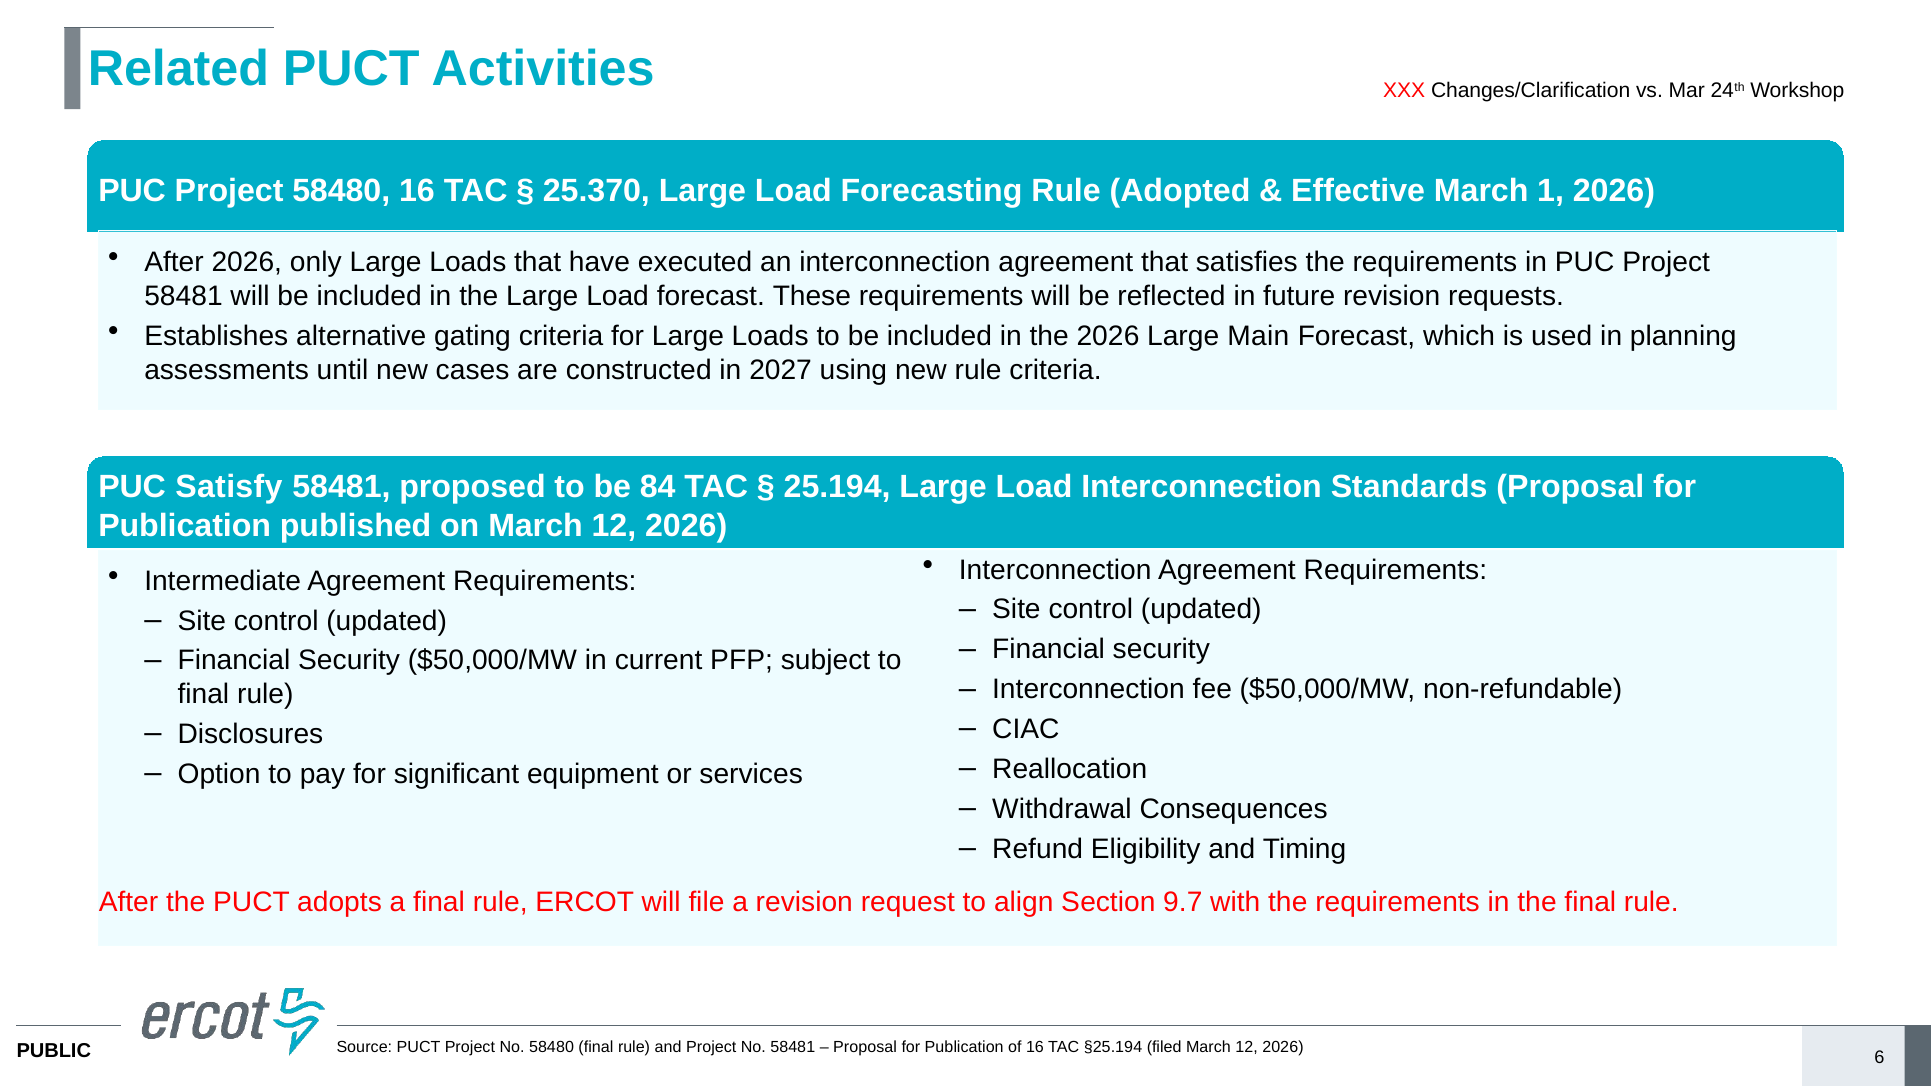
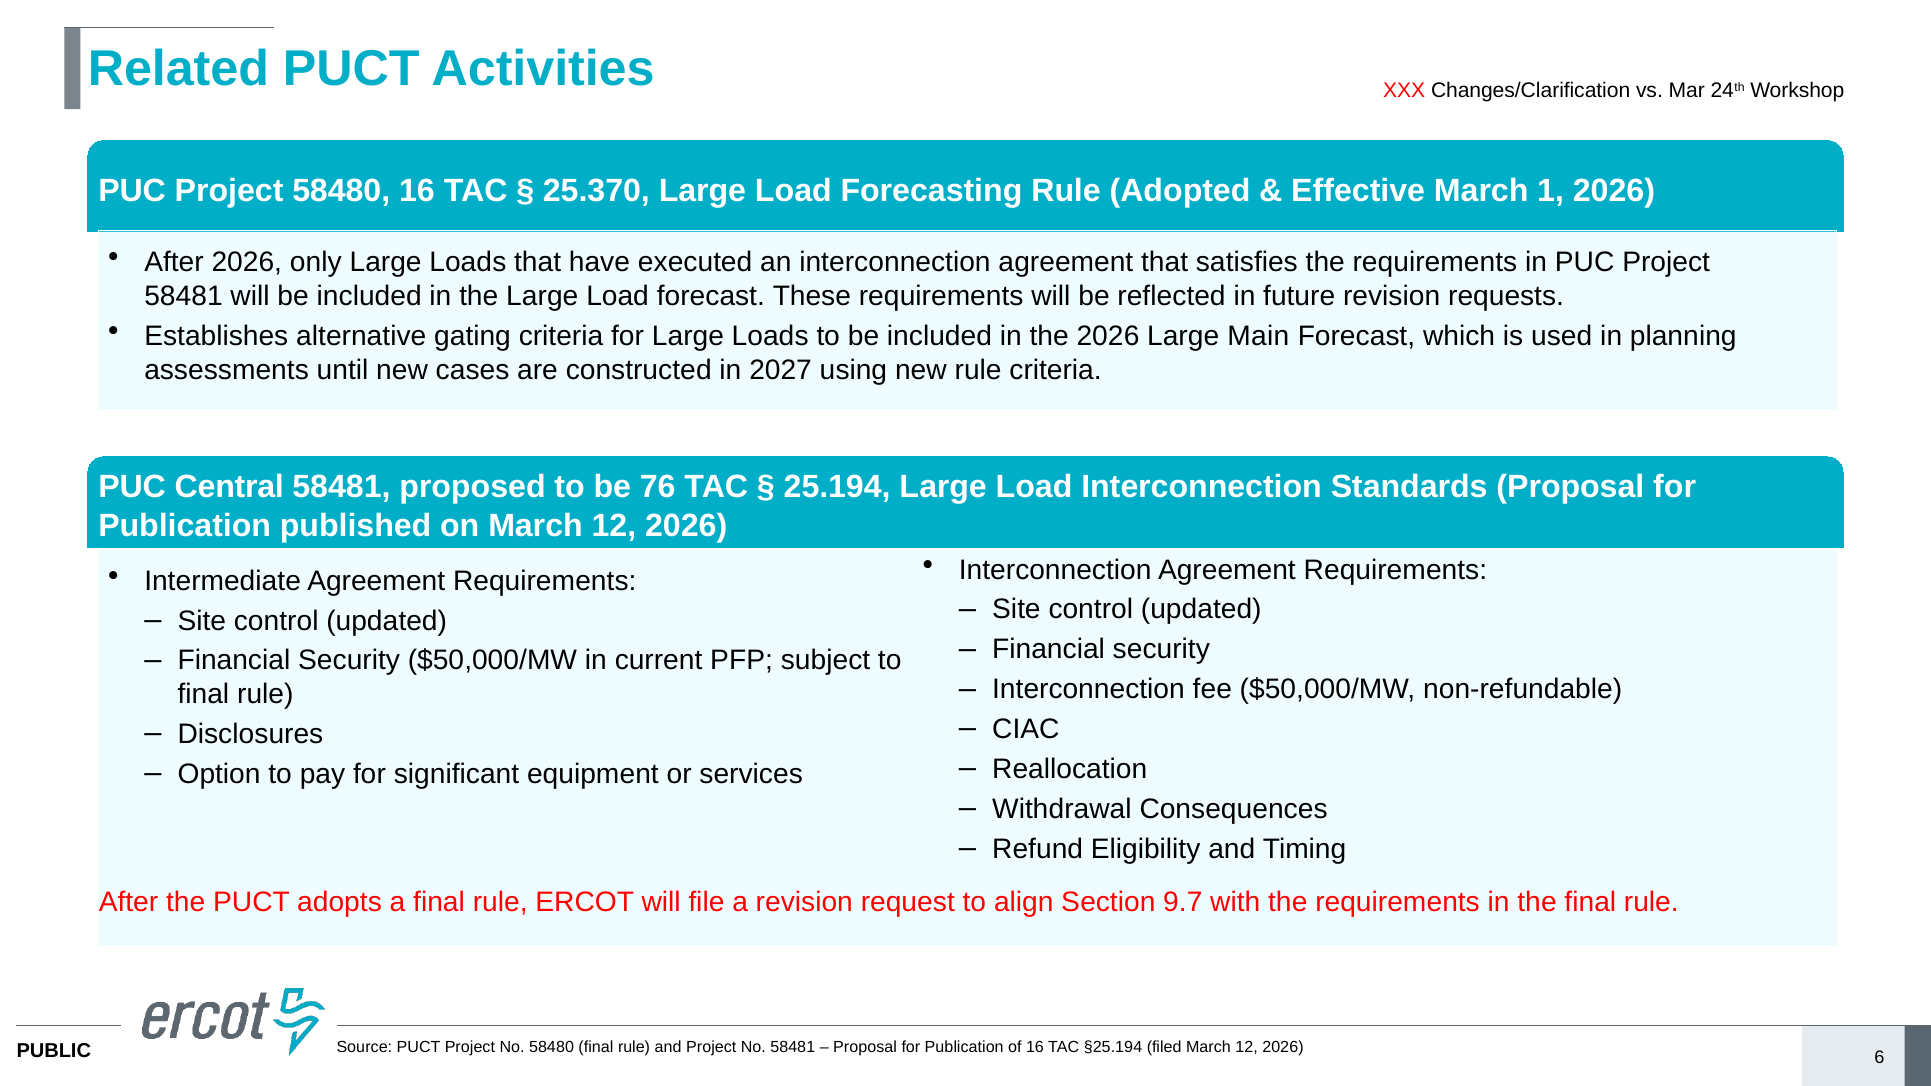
Satisfy: Satisfy -> Central (229, 487)
84: 84 -> 76 (658, 487)
